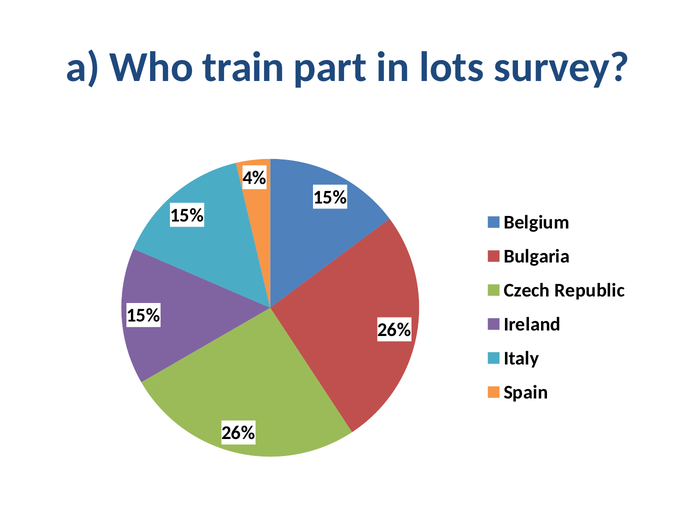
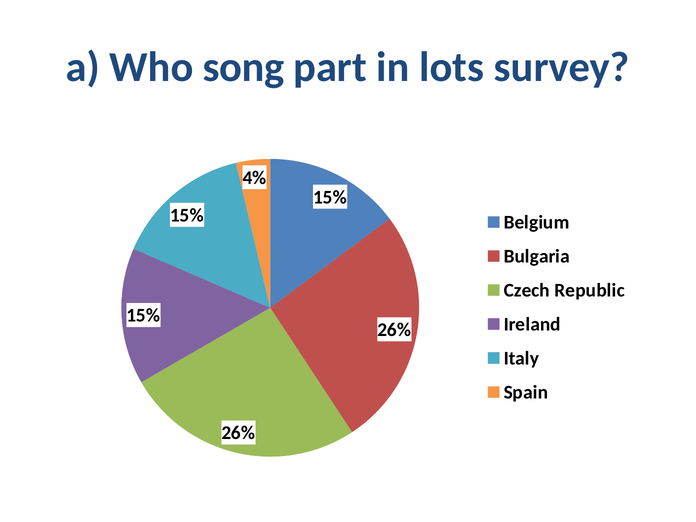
train: train -> song (244, 67)
